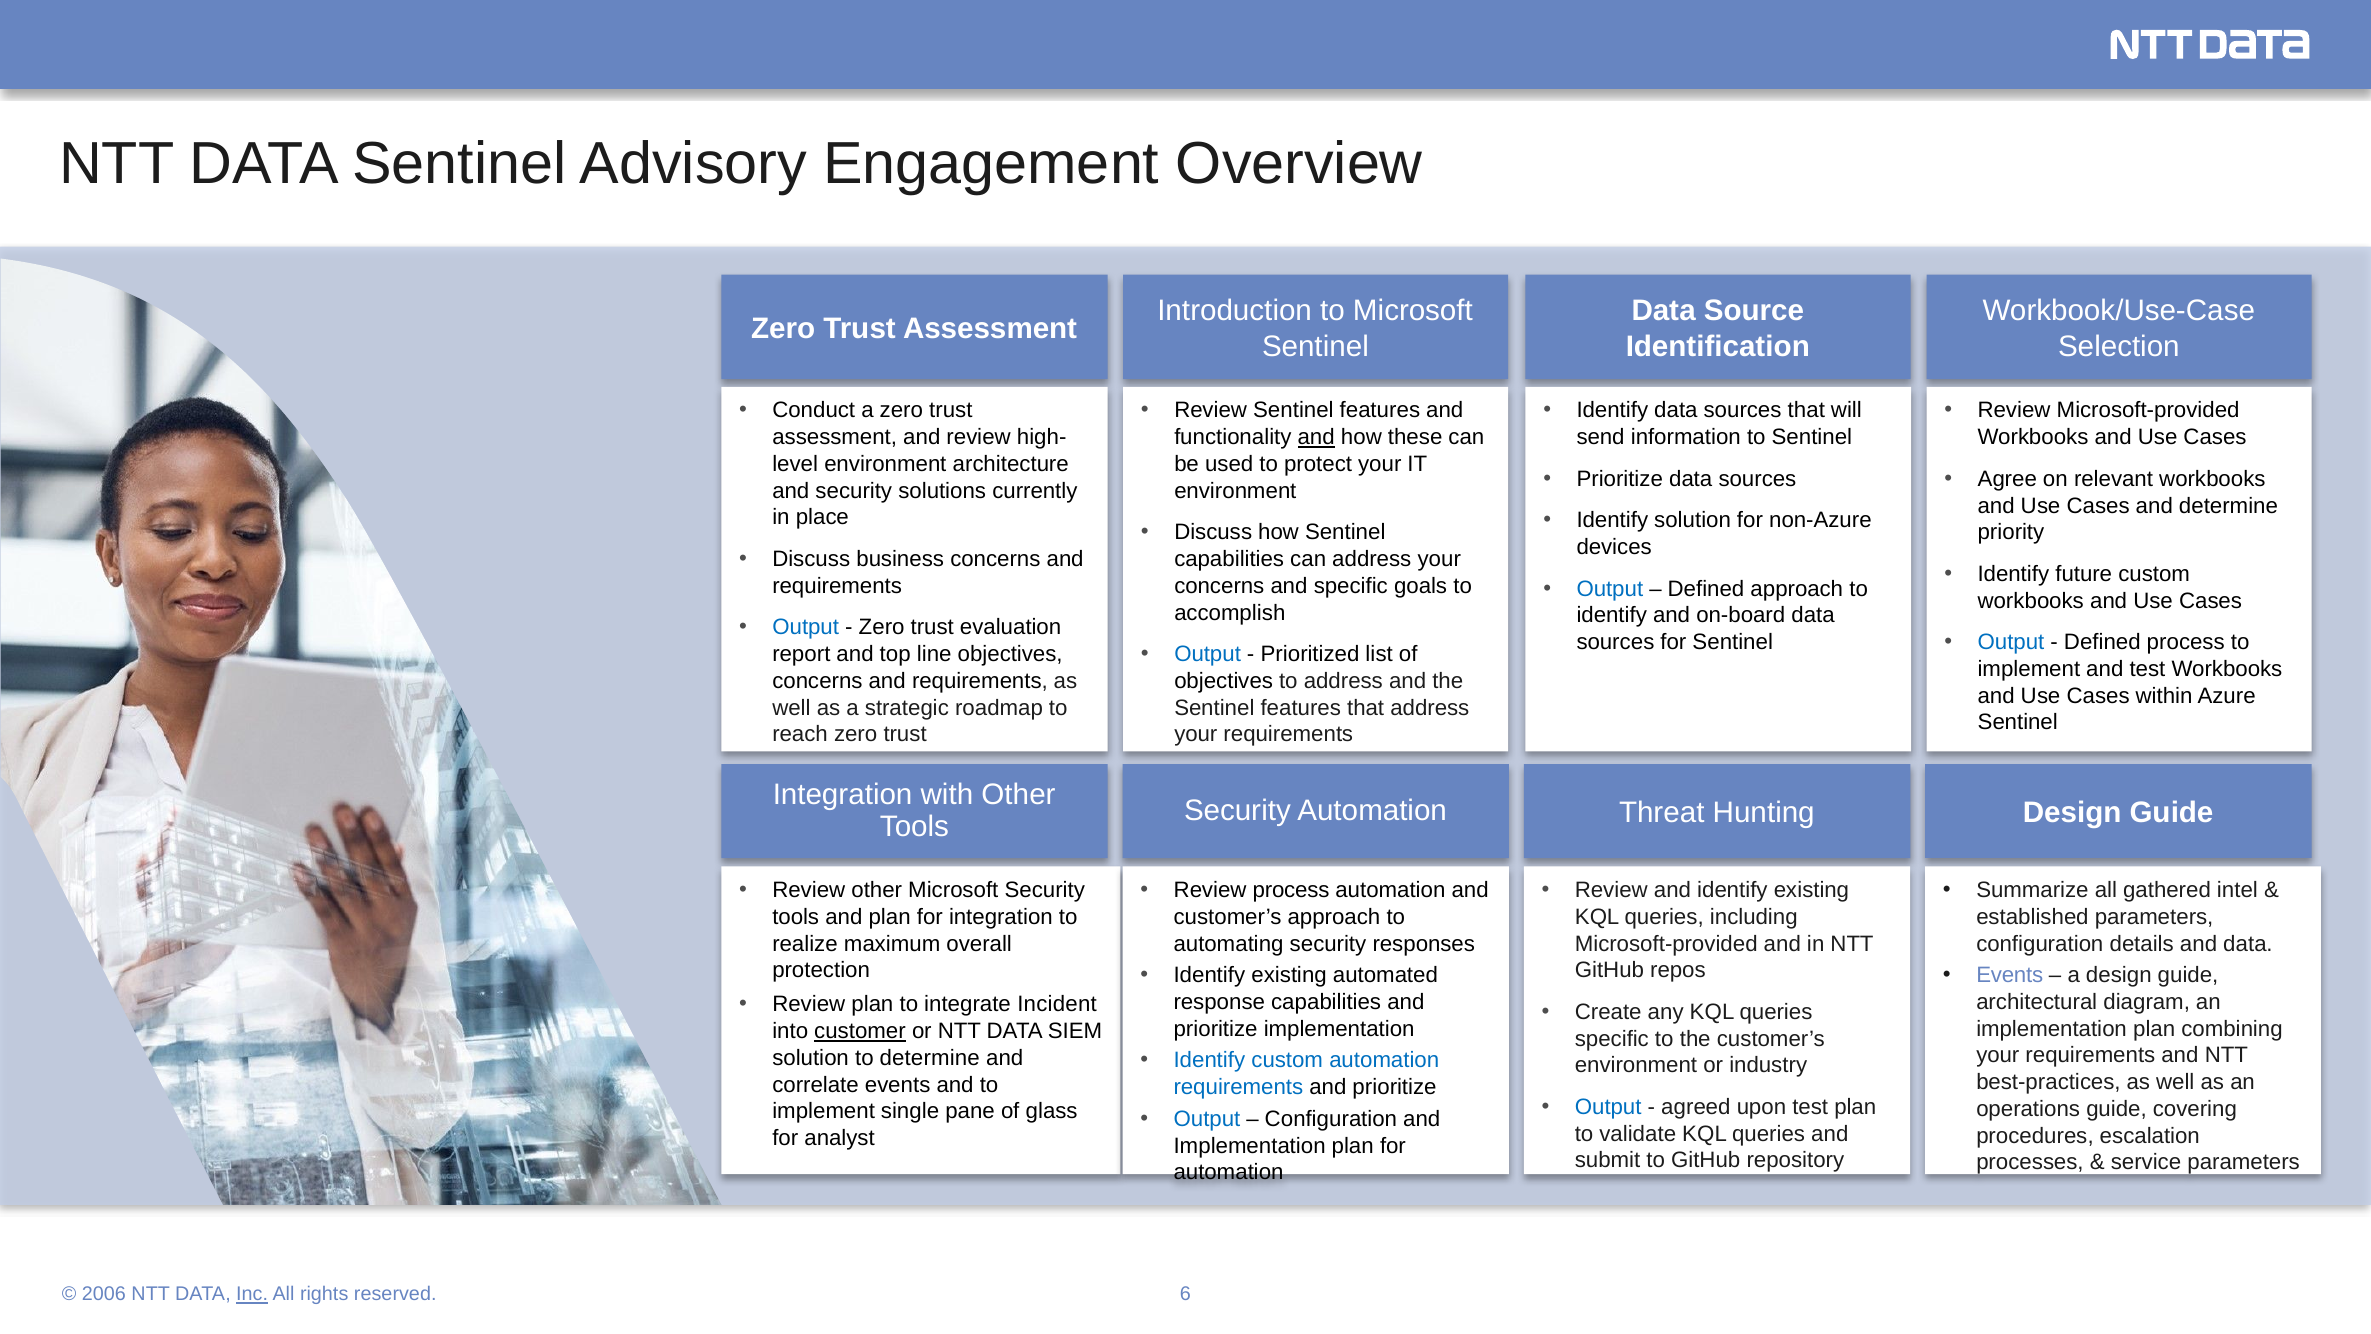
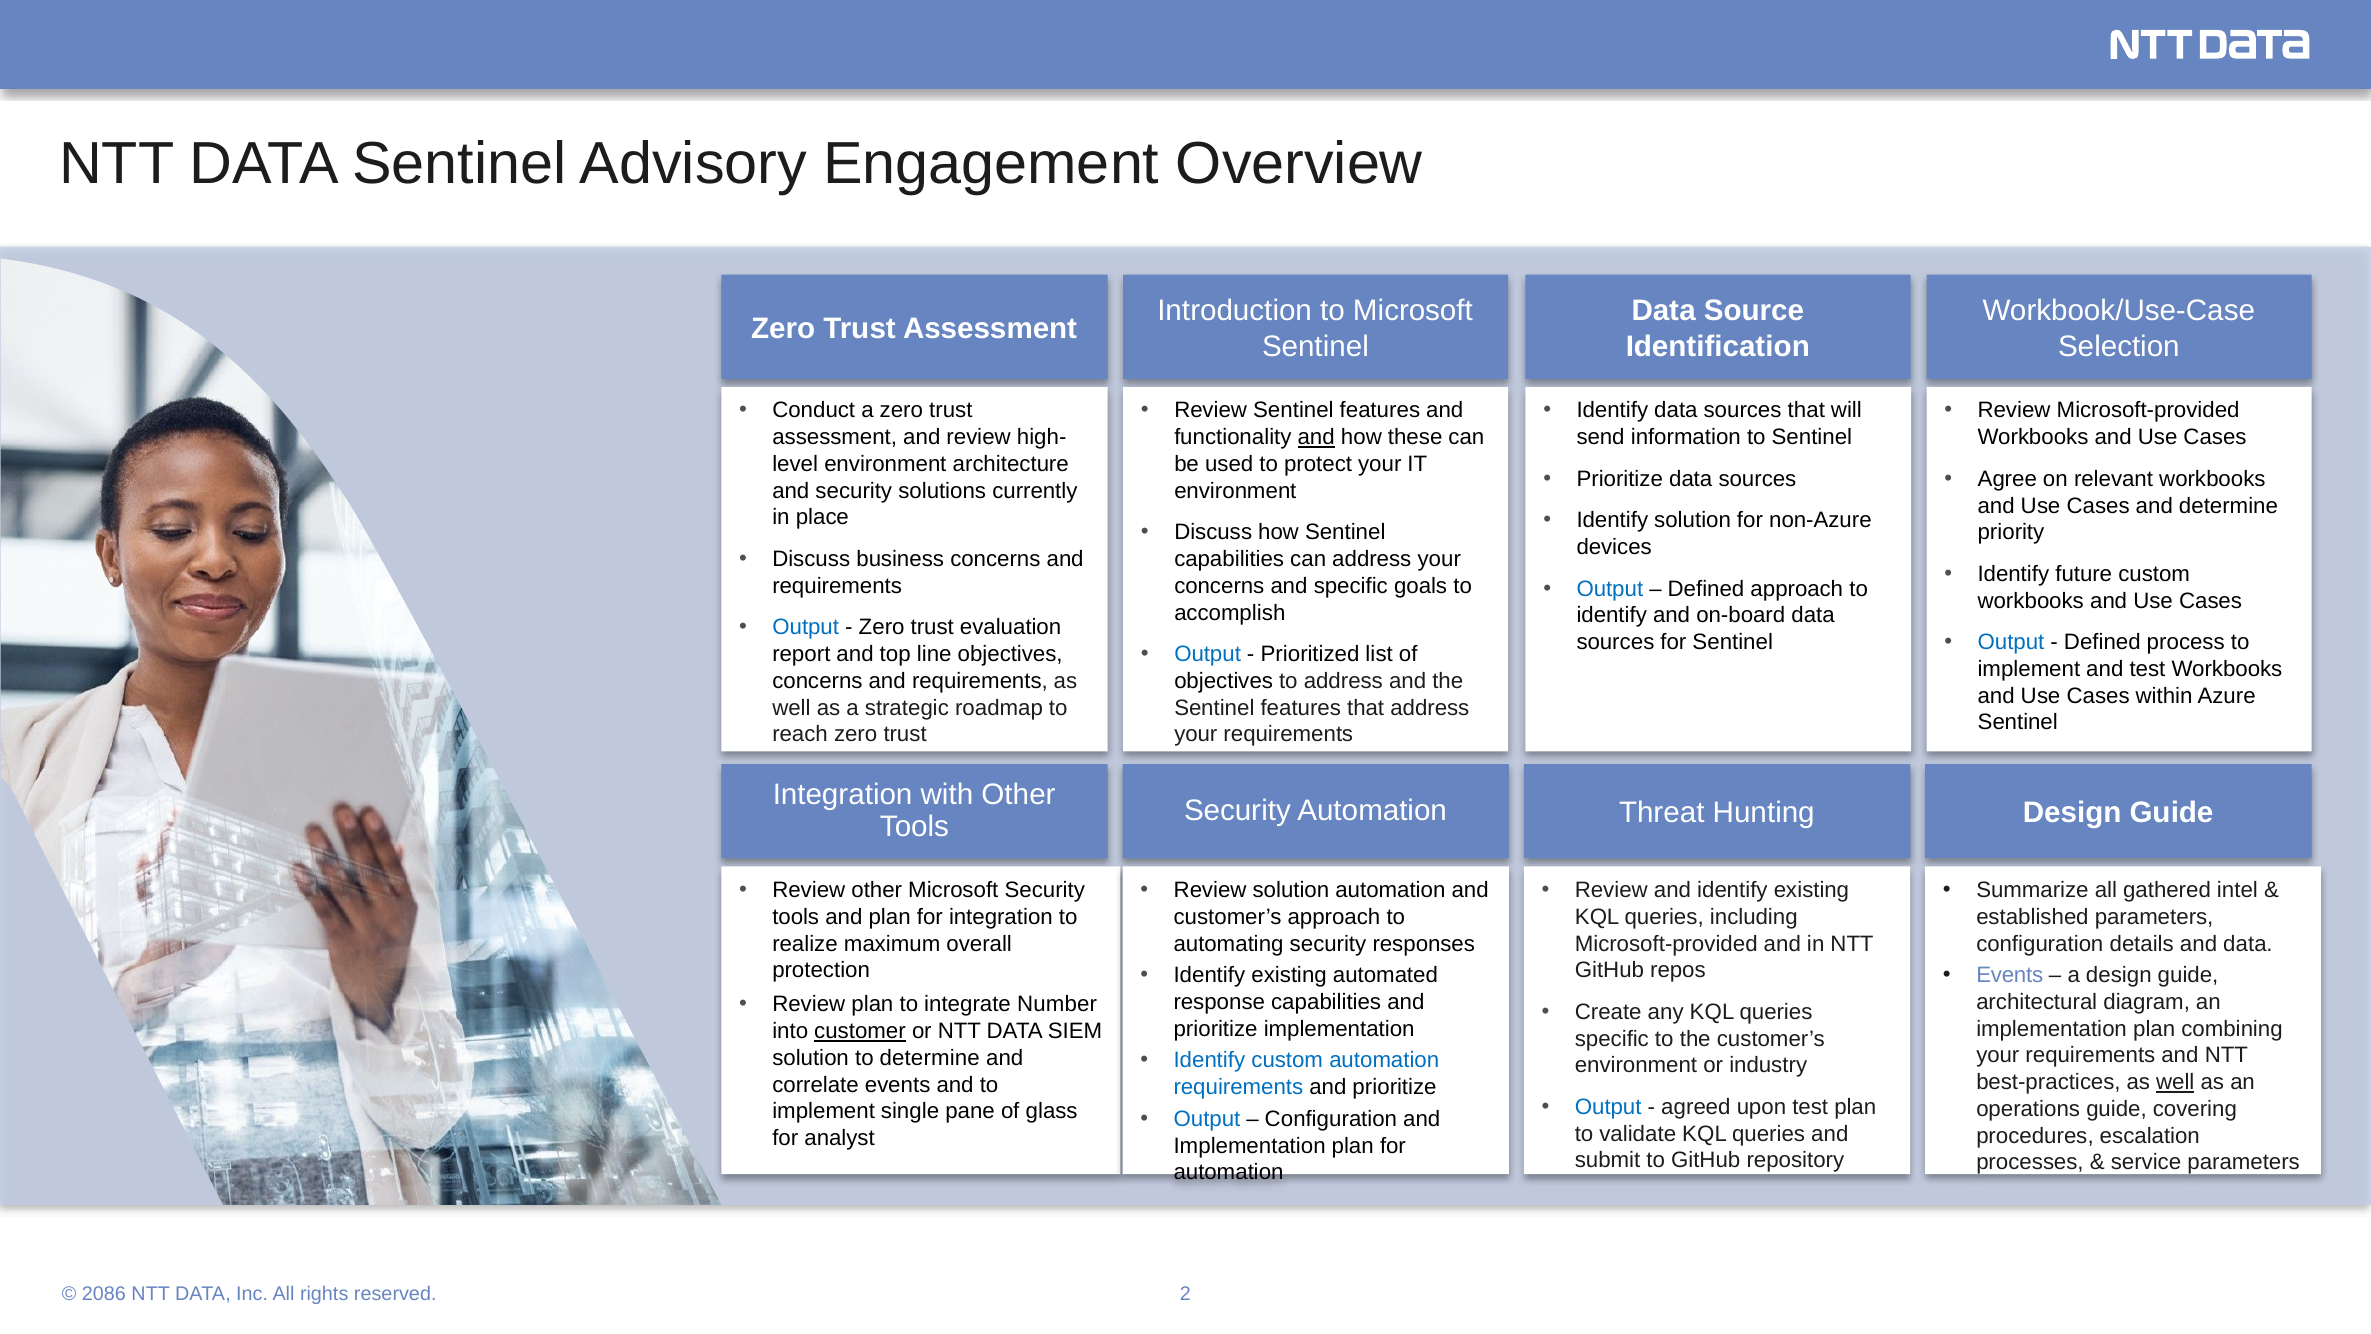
Review process: process -> solution (1291, 890)
Incident: Incident -> Number (1057, 1004)
well underline: none -> present (2175, 1082)
2006: 2006 -> 2086 (104, 1294)
Inc underline: present -> none (252, 1294)
6: 6 -> 2 (1185, 1294)
